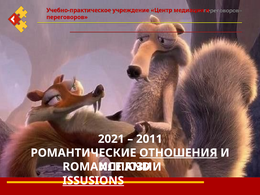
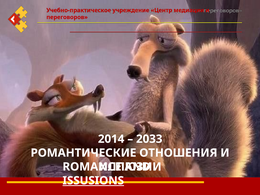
2021: 2021 -> 2014 (111, 139)
2011: 2011 -> 2033 (149, 139)
ОТНОШЕНИЯ underline: present -> none (178, 153)
